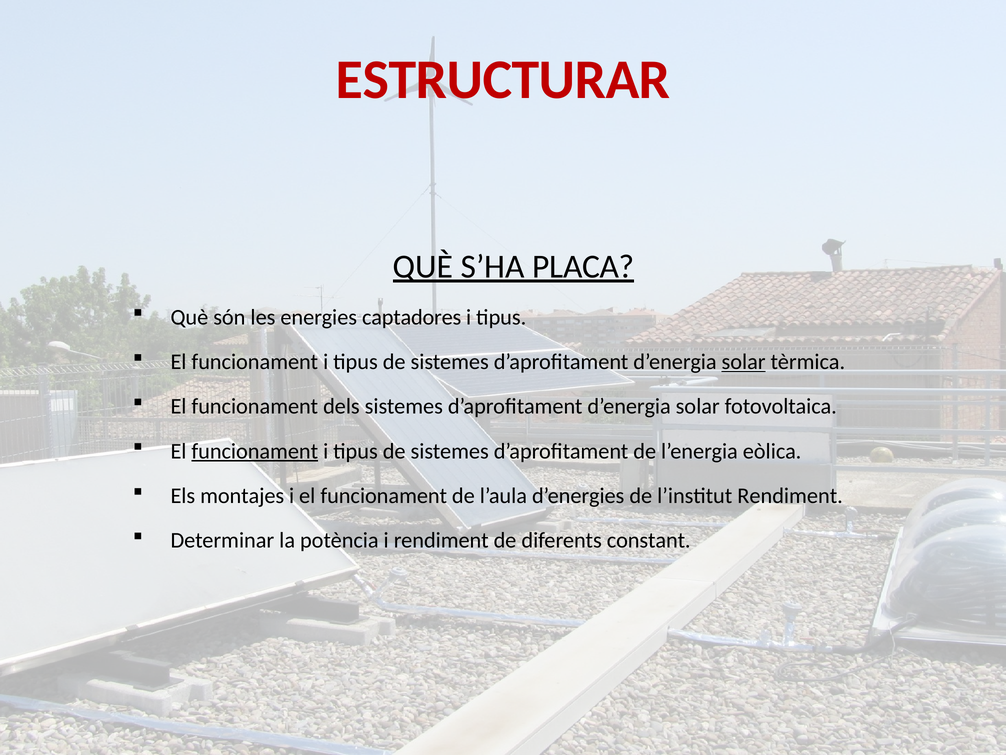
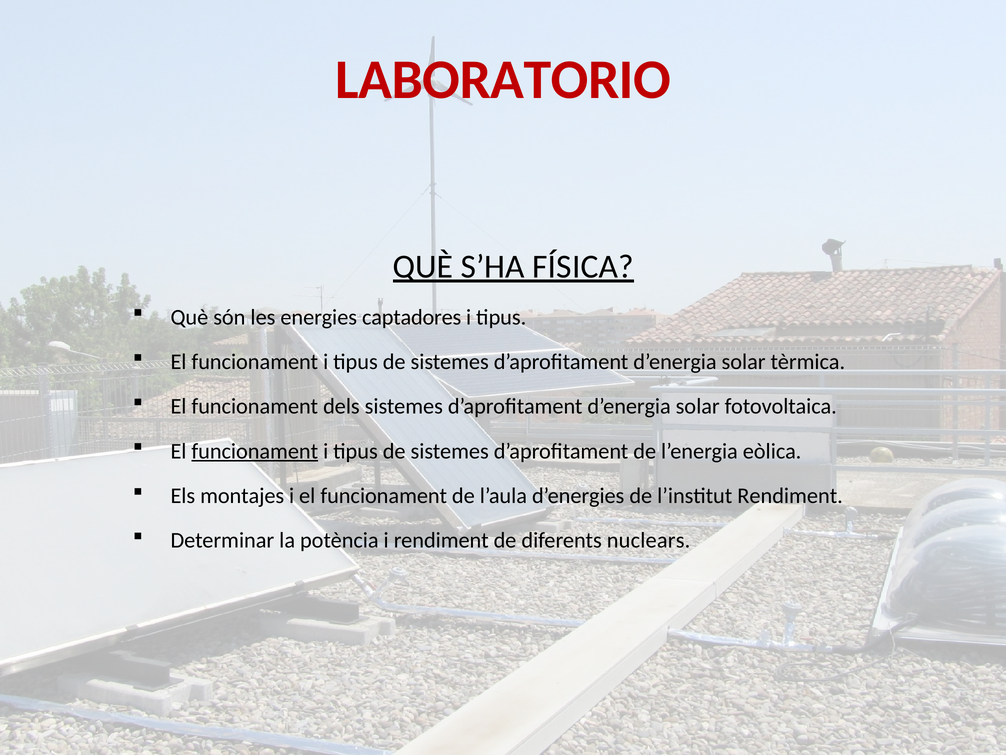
ESTRUCTURAR: ESTRUCTURAR -> LABORATORIO (503, 80)
PLACA: PLACA -> FÍSICA (583, 266)
solar underline: present -> none (744, 362)
constant: constant -> nuclears (649, 540)
